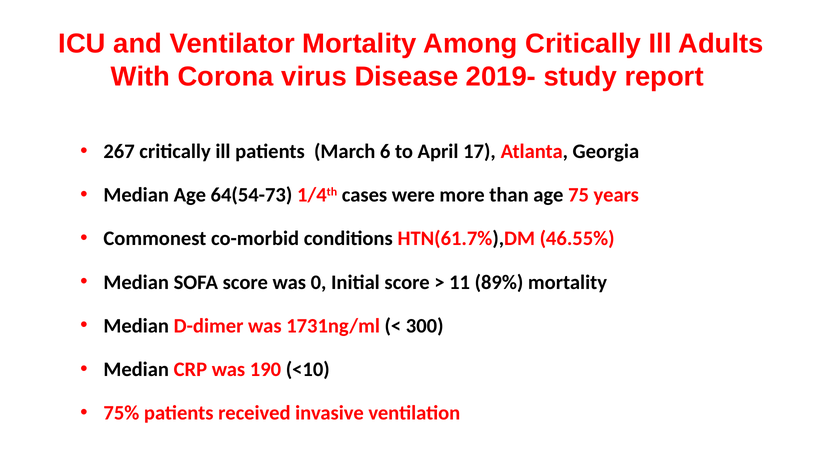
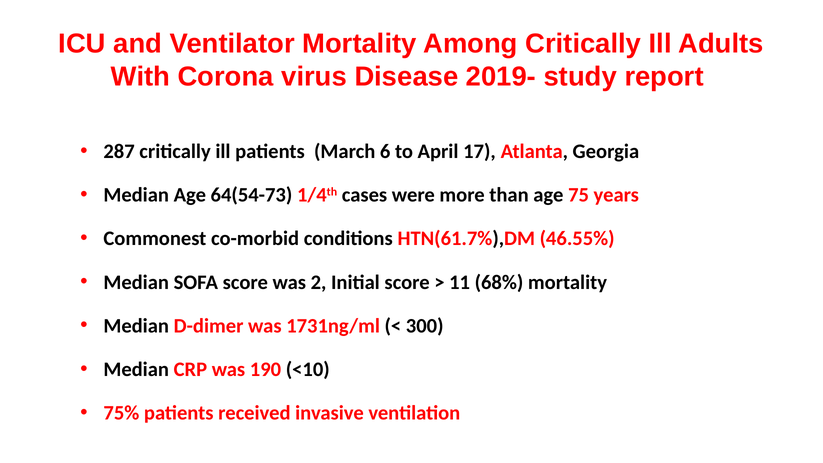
267: 267 -> 287 (119, 151)
0: 0 -> 2 (319, 282)
89%: 89% -> 68% (499, 282)
